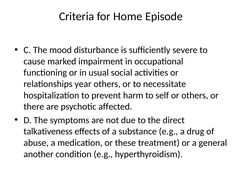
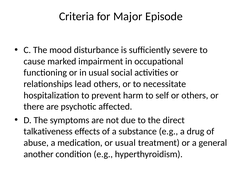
Home: Home -> Major (128, 16)
year: year -> lead (83, 84)
or these: these -> usual (125, 142)
